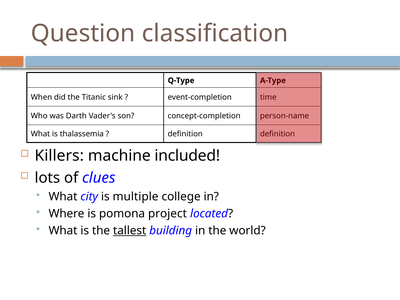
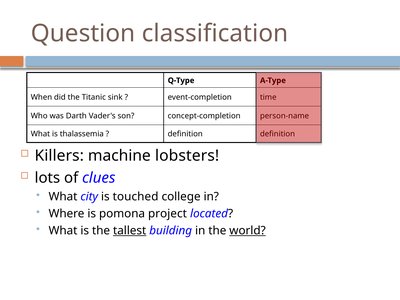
included: included -> lobsters (187, 156)
multiple: multiple -> touched (136, 197)
world underline: none -> present (247, 231)
